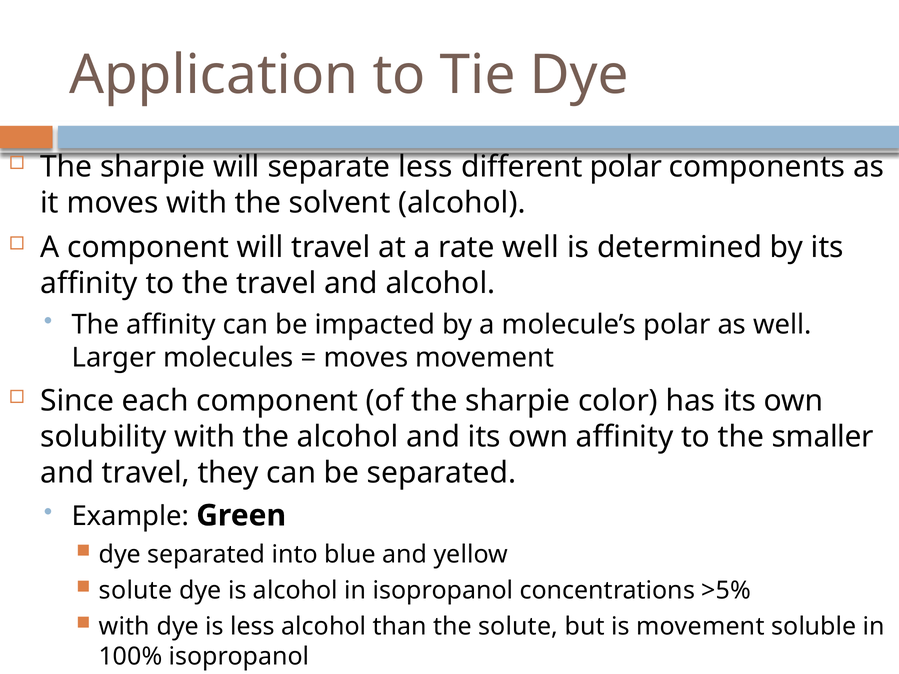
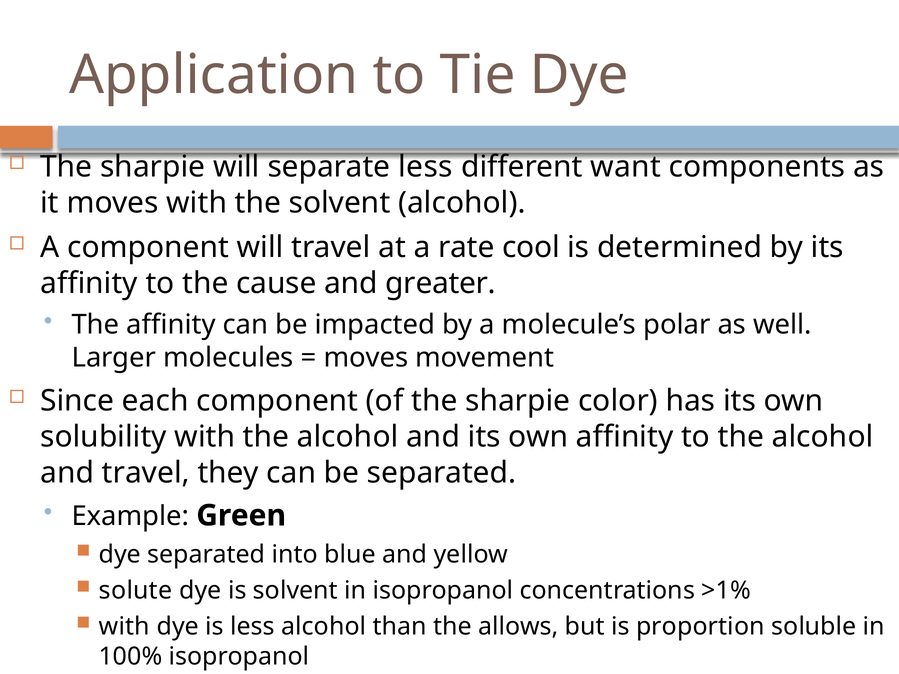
different polar: polar -> want (626, 167)
rate well: well -> cool (531, 248)
the travel: travel -> cause (276, 283)
and alcohol: alcohol -> greater (441, 283)
to the smaller: smaller -> alcohol (823, 437)
is alcohol: alcohol -> solvent (295, 591)
>5%: >5% -> >1% (726, 591)
the solute: solute -> allows (518, 627)
is movement: movement -> proportion (700, 627)
